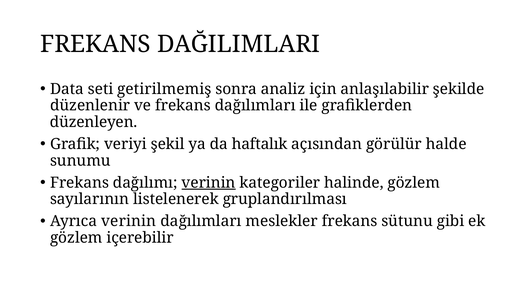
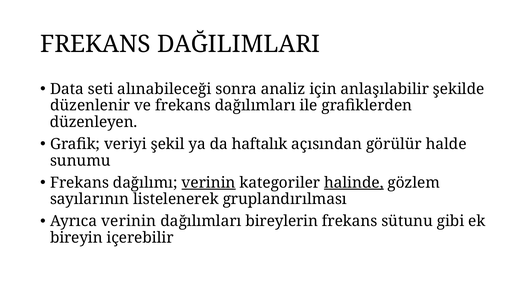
getirilmemiş: getirilmemiş -> alınabileceği (164, 89)
halinde underline: none -> present (354, 183)
meslekler: meslekler -> bireylerin (282, 222)
gözlem: gözlem -> bireyin (76, 238)
